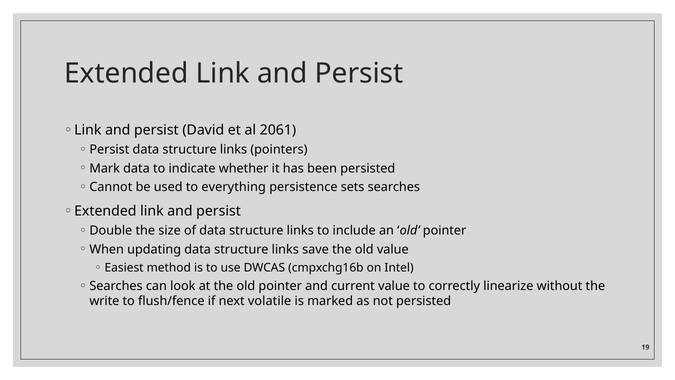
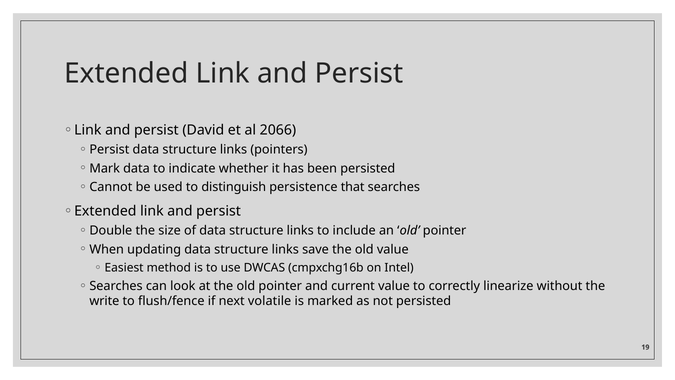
2061: 2061 -> 2066 (278, 130)
everything: everything -> distinguish (234, 187)
sets: sets -> that (353, 187)
